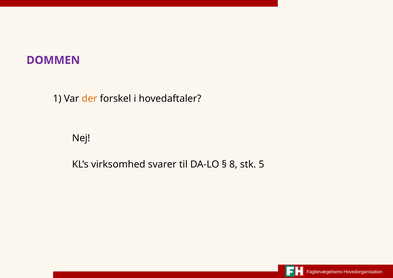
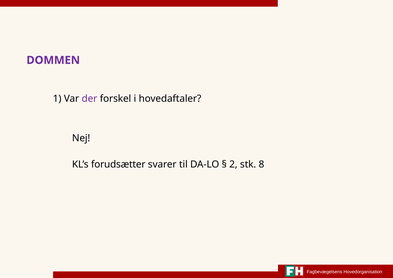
der colour: orange -> purple (89, 99)
virksomhed: virksomhed -> forudsætter (118, 164)
8: 8 -> 2 (233, 164)
5: 5 -> 8 (261, 164)
